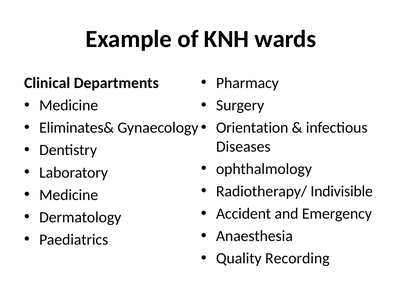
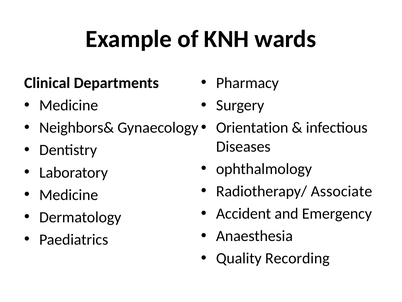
Eliminates&: Eliminates& -> Neighbors& (77, 128)
Indivisible: Indivisible -> Associate (341, 191)
